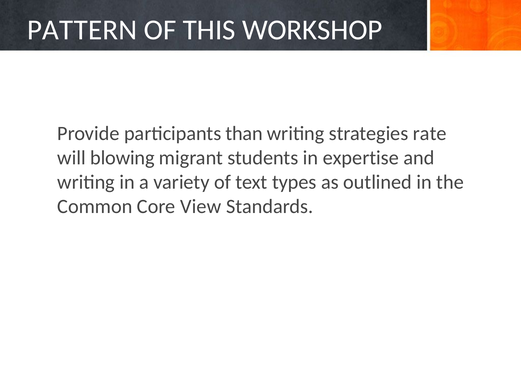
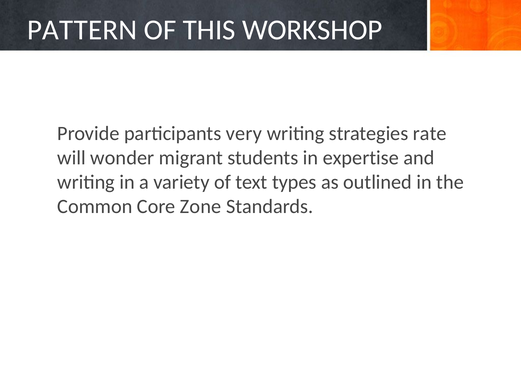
than: than -> very (244, 133)
blowing: blowing -> wonder (122, 158)
View: View -> Zone (201, 206)
